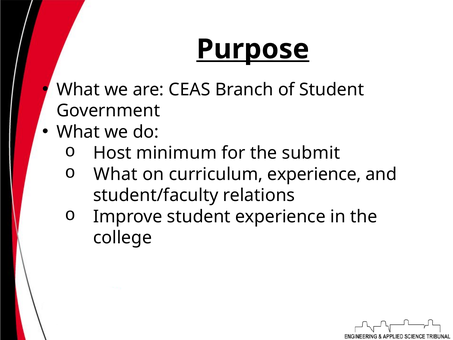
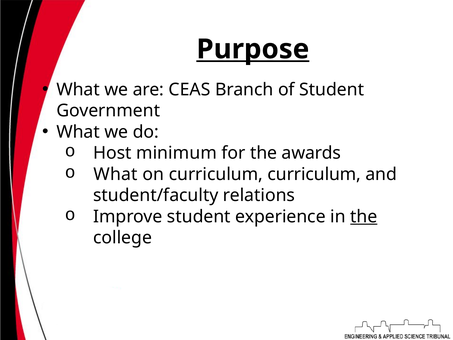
submit: submit -> awards (311, 153)
curriculum experience: experience -> curriculum (314, 174)
the underline: none -> present (364, 216)
